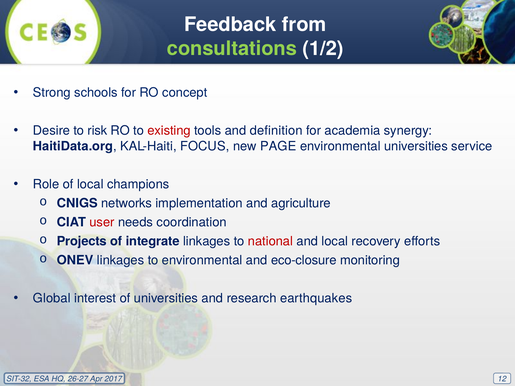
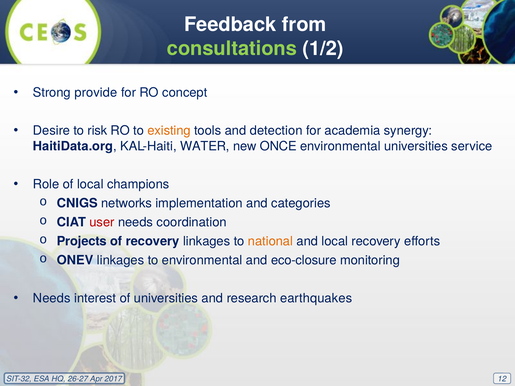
schools: schools -> provide (96, 93)
existing colour: red -> orange (169, 131)
definition: definition -> detection (276, 131)
FOCUS: FOCUS -> WATER (205, 146)
PAGE: PAGE -> ONCE (278, 146)
agriculture: agriculture -> categories (301, 203)
of integrate: integrate -> recovery (153, 241)
national colour: red -> orange (270, 241)
Global: Global -> Needs (52, 298)
